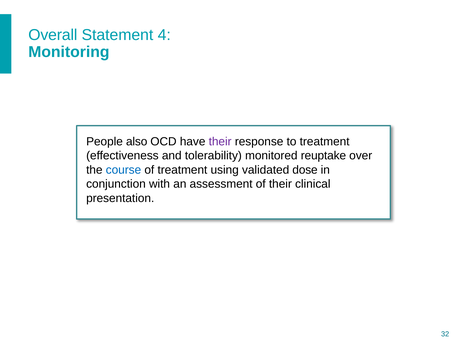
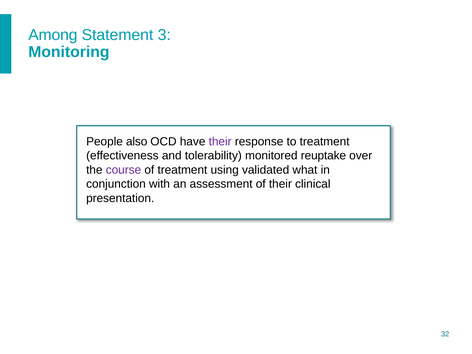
Overall: Overall -> Among (53, 35)
4: 4 -> 3 (164, 35)
course colour: blue -> purple (123, 170)
dose: dose -> what (305, 170)
